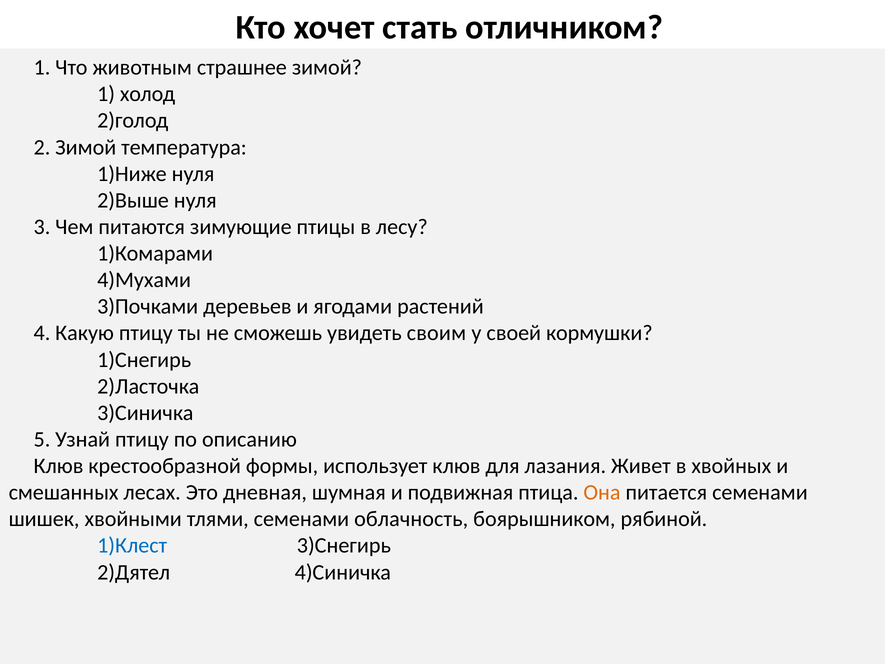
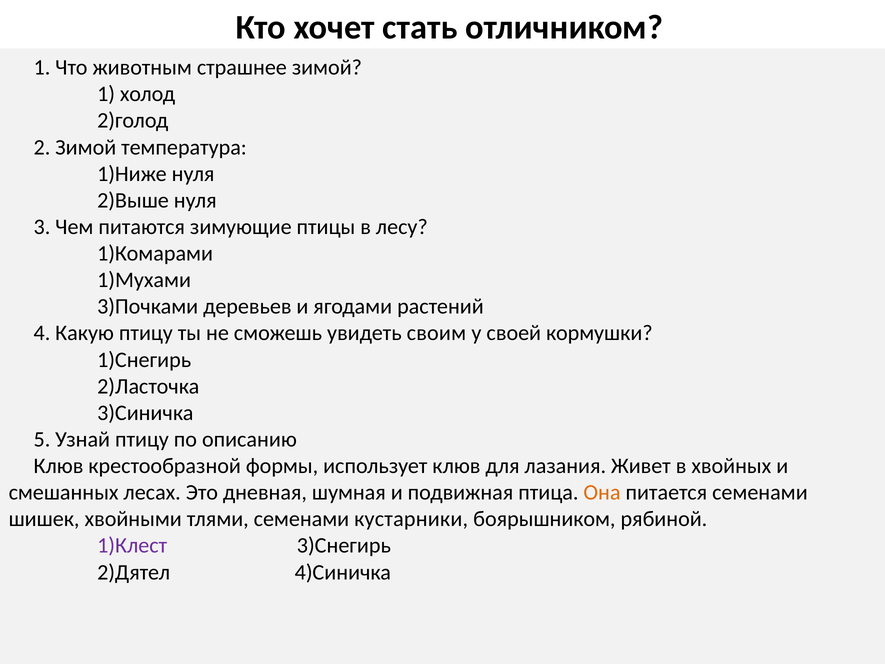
4)Мухами: 4)Мухами -> 1)Мухами (144, 280)
облачность: облачность -> кустарники (411, 519)
1)Клест colour: blue -> purple (132, 545)
